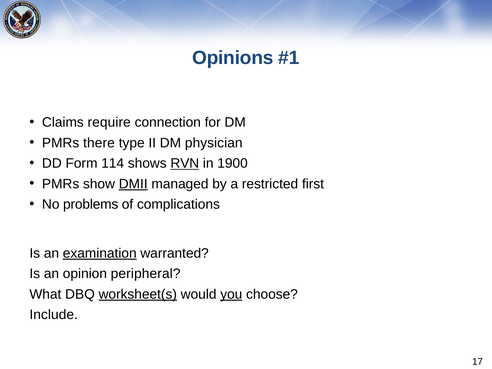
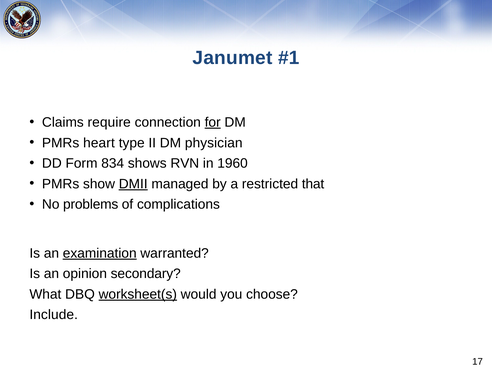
Opinions: Opinions -> Janumet (233, 58)
for underline: none -> present (213, 122)
there: there -> heart (99, 143)
114: 114 -> 834 (113, 163)
RVN underline: present -> none (185, 163)
1900: 1900 -> 1960 (233, 163)
first: first -> that (313, 184)
peripheral: peripheral -> secondary (146, 274)
you underline: present -> none (231, 294)
